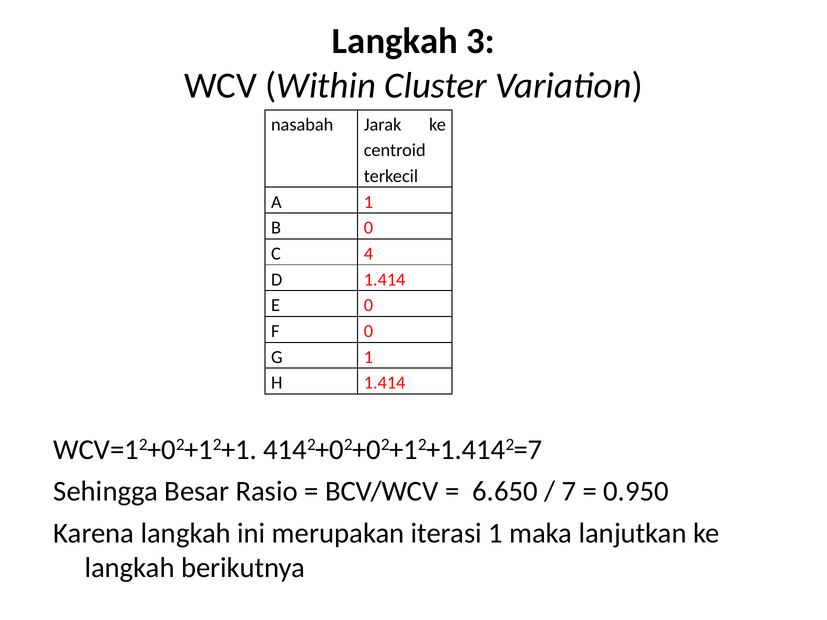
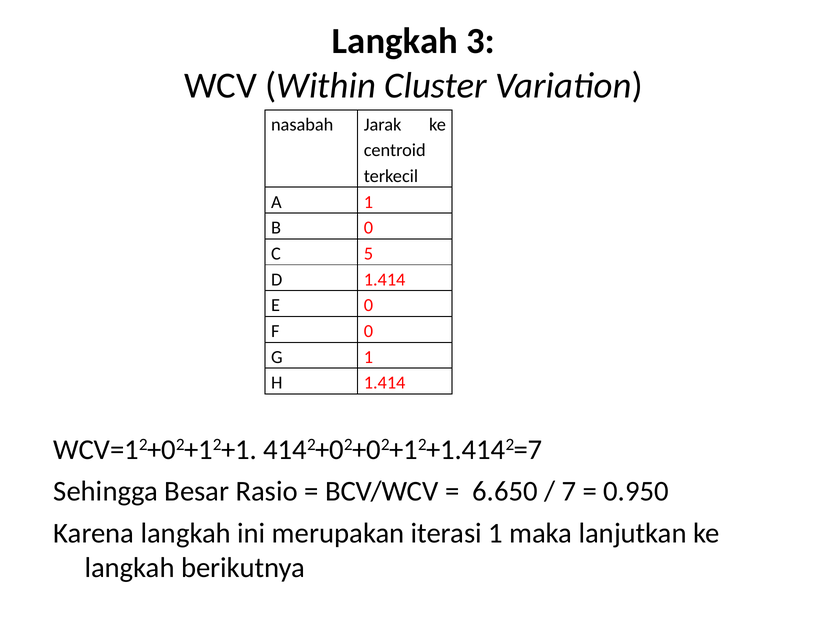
4: 4 -> 5 (368, 254)
